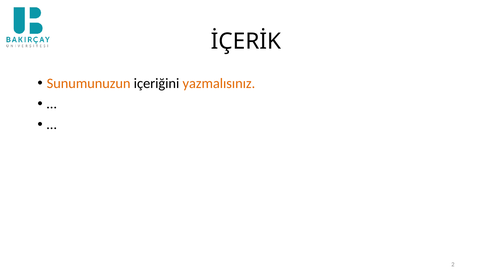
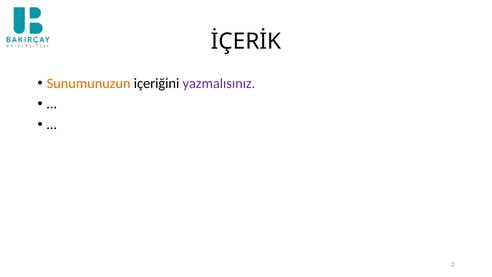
yazmalısınız colour: orange -> purple (219, 83)
